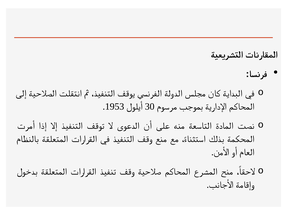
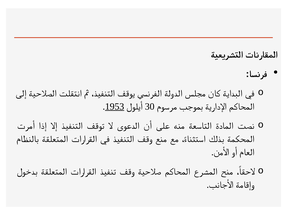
1953 underline: none -> present (115, 107)
